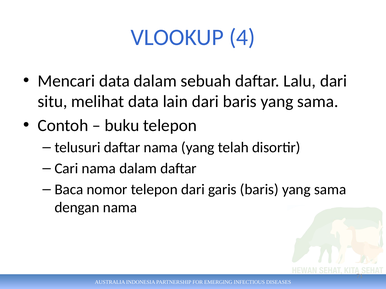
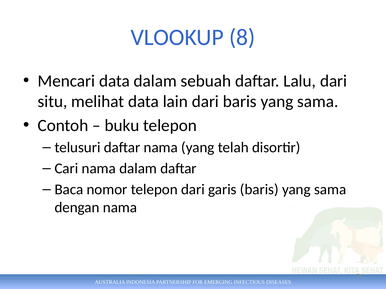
4: 4 -> 8 (242, 37)
